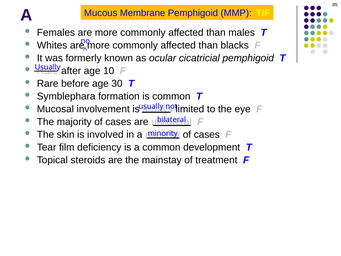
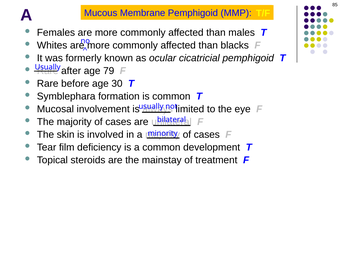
10: 10 -> 79 (109, 71)
